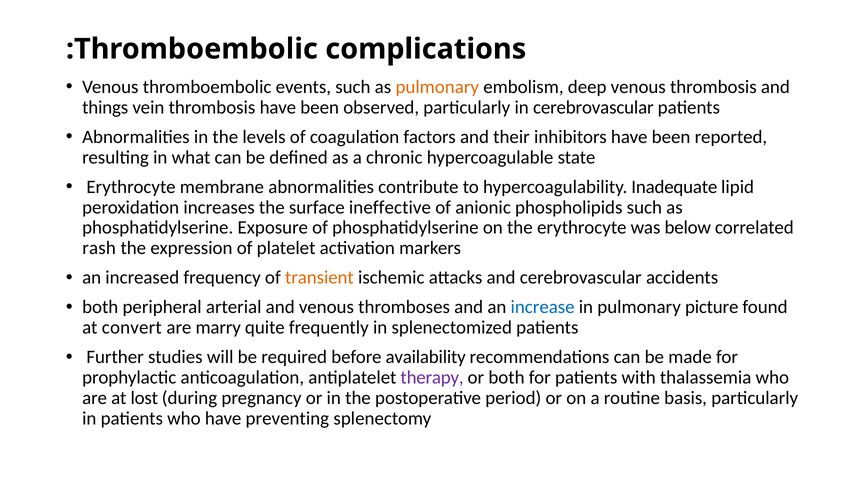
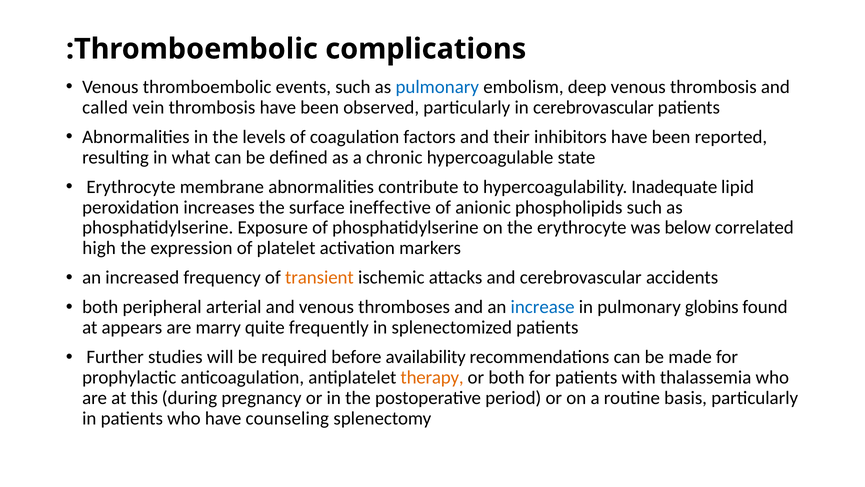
pulmonary colour: orange -> blue (437, 87)
things: things -> called (105, 107)
rash: rash -> high (99, 248)
picture: picture -> globins (712, 307)
convert: convert -> appears (132, 327)
therapy colour: purple -> orange (432, 377)
lost: lost -> this (144, 398)
preventing: preventing -> counseling (287, 418)
